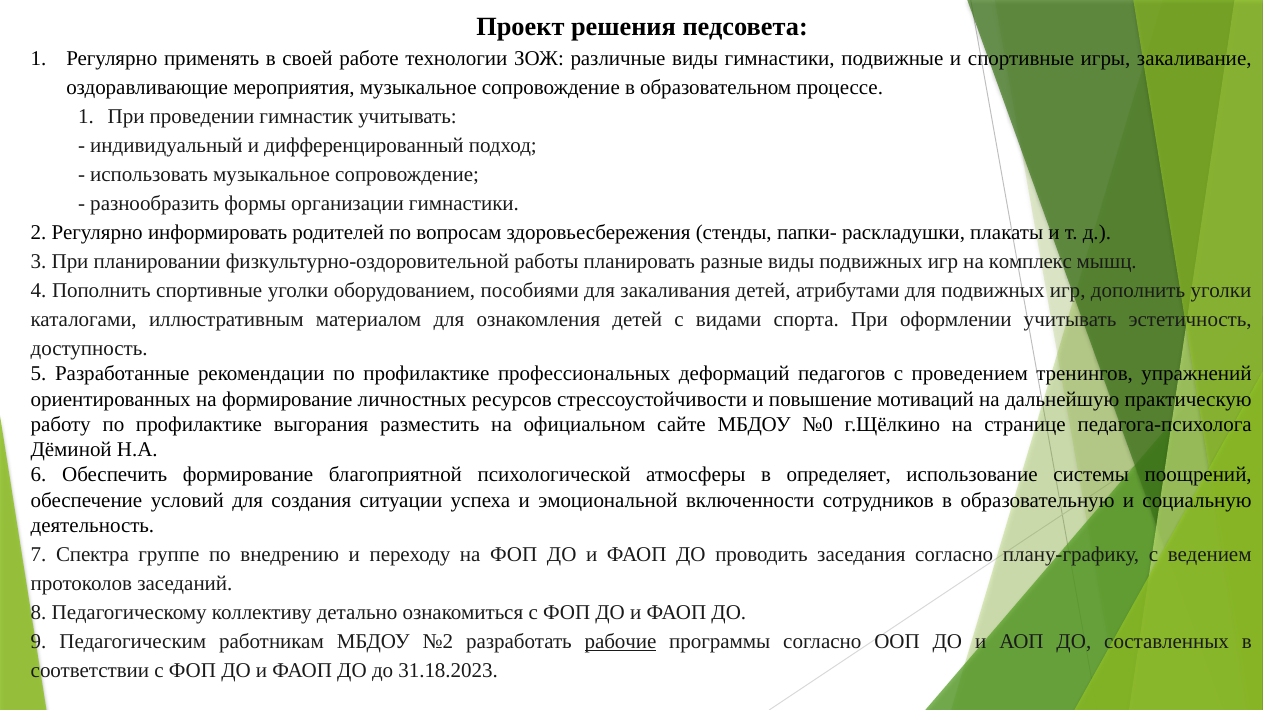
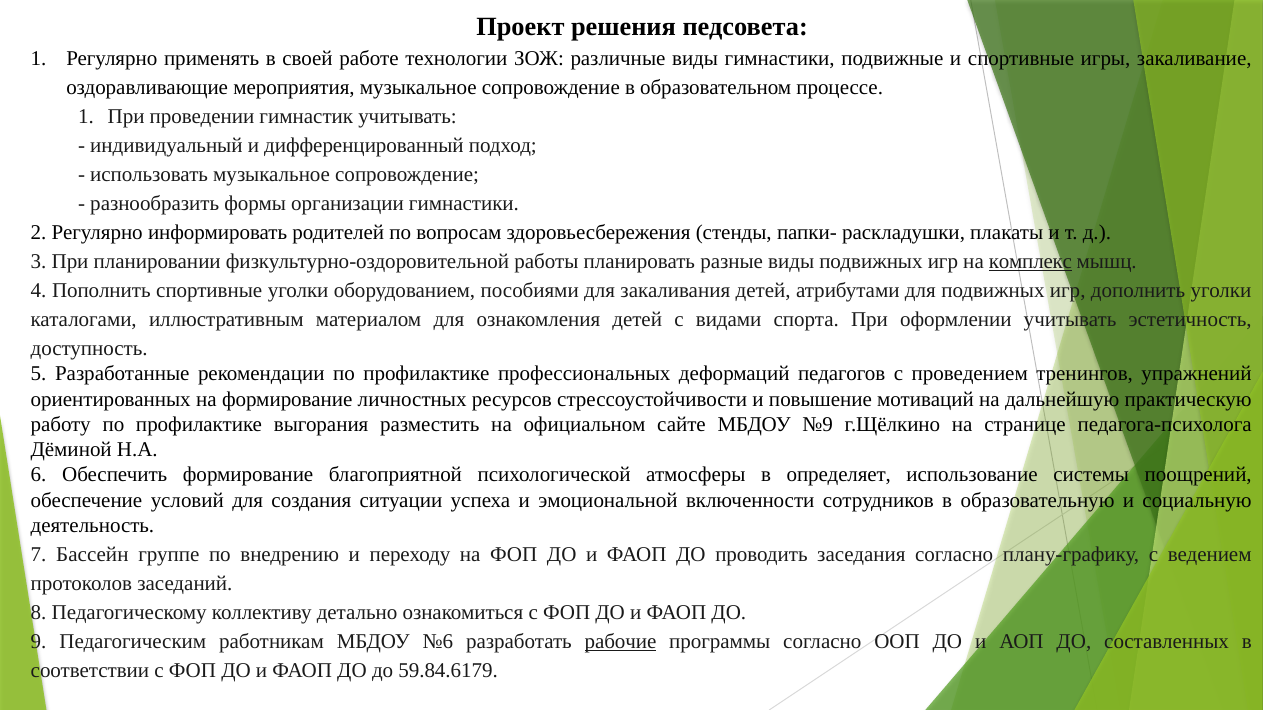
комплекс underline: none -> present (1030, 262)
№0: №0 -> №9 (818, 425)
Спектра: Спектра -> Бассейн (92, 555)
№2: №2 -> №6 (438, 642)
31.18.2023: 31.18.2023 -> 59.84.6179 (448, 671)
